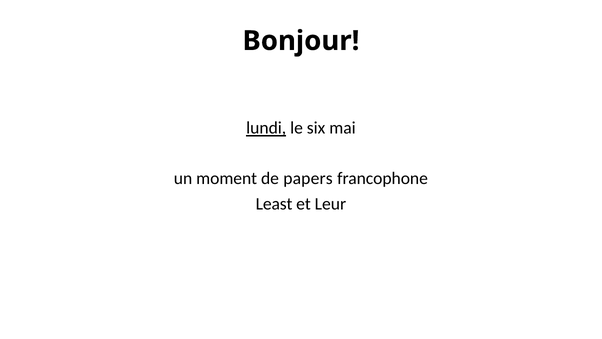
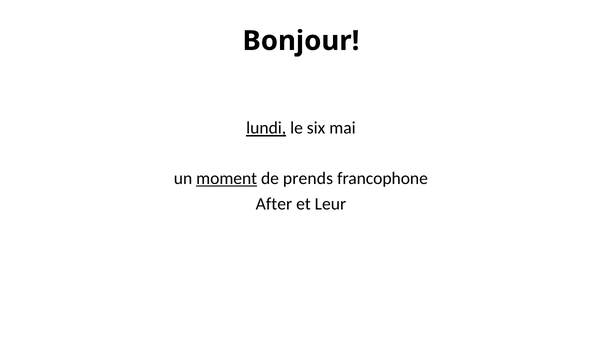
moment underline: none -> present (227, 178)
papers: papers -> prends (308, 178)
Least: Least -> After (274, 204)
